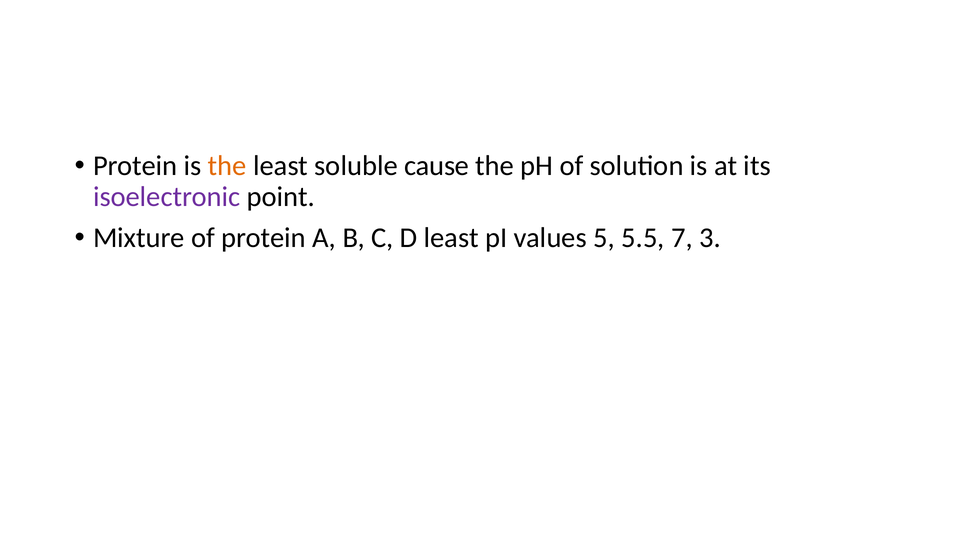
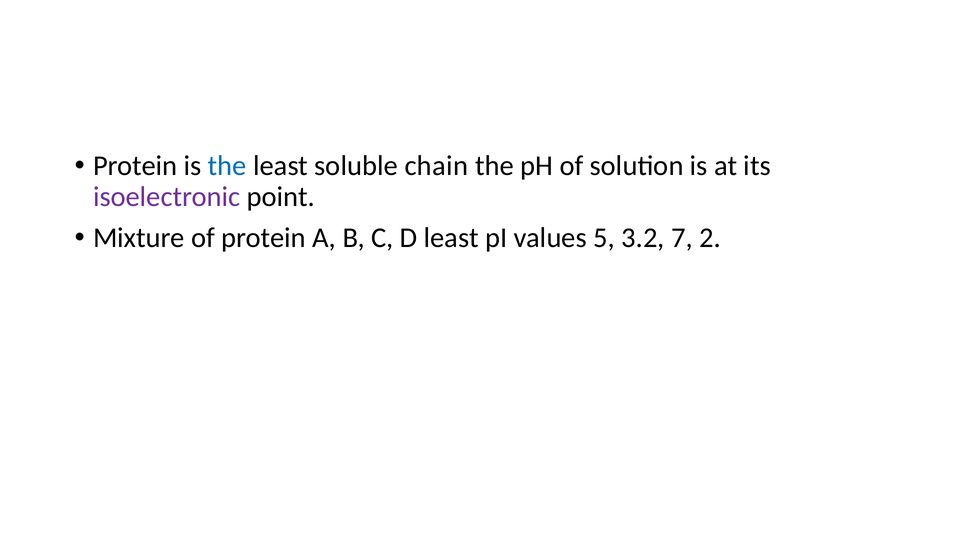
the colour: orange -> blue (227, 166)
cause: cause -> chain (436, 166)
5.5: 5.5 -> 3.2 (643, 238)
3: 3 -> 2 (710, 238)
